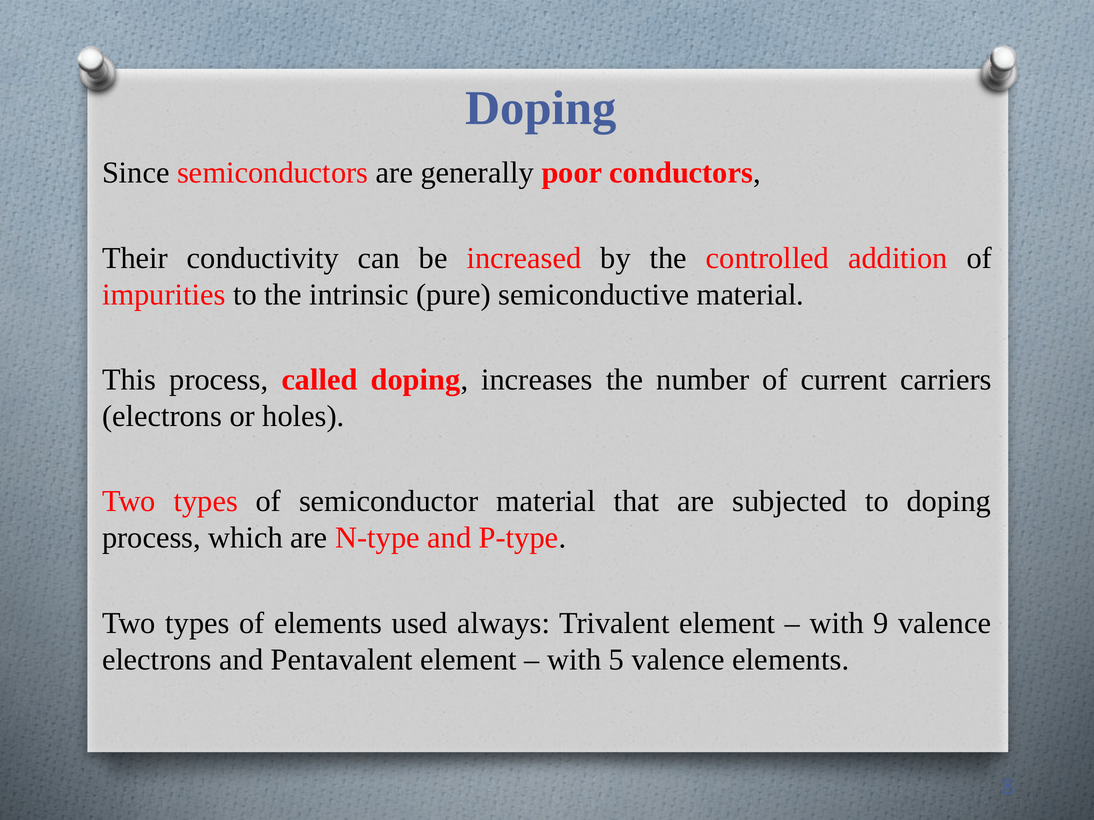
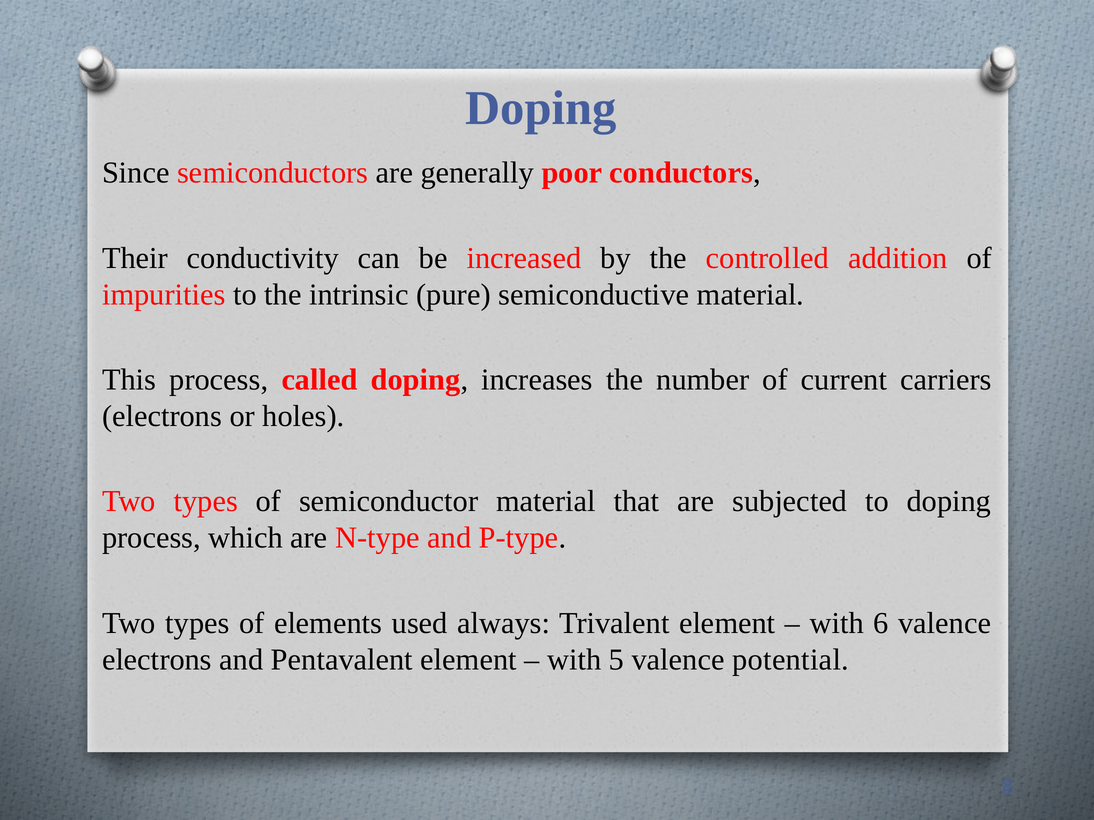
9: 9 -> 6 (881, 623)
valence elements: elements -> potential (791, 660)
